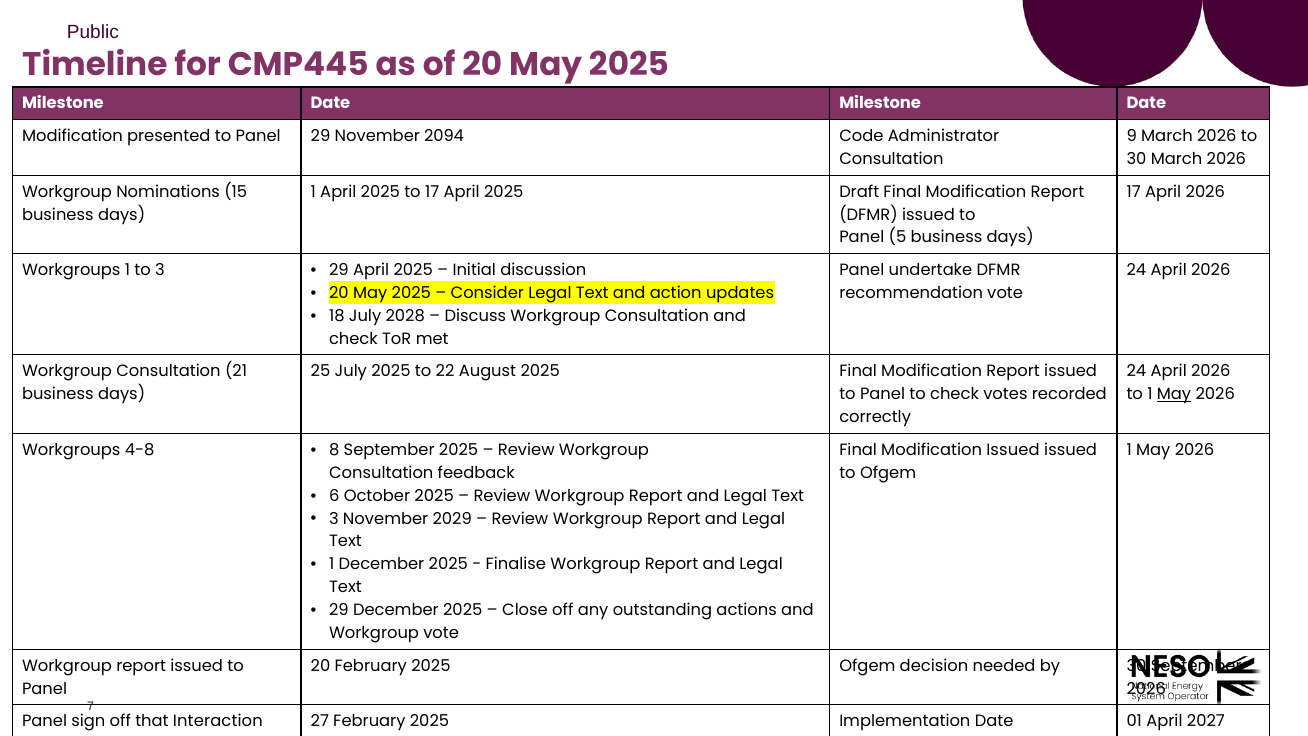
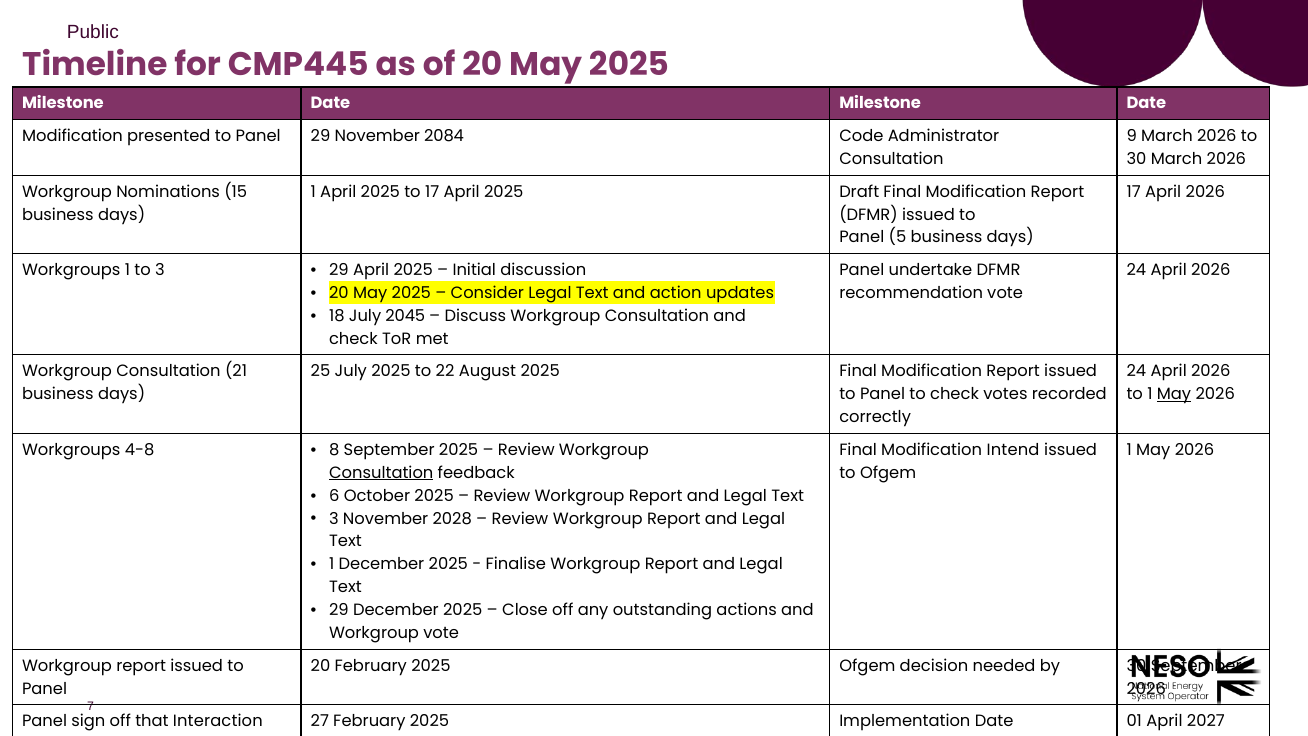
2094: 2094 -> 2084 (444, 136)
2028: 2028 -> 2045 (405, 316)
Modification Issued: Issued -> Intend (1013, 450)
Consultation underline: none -> present (381, 473)
2029: 2029 -> 2028 (452, 518)
